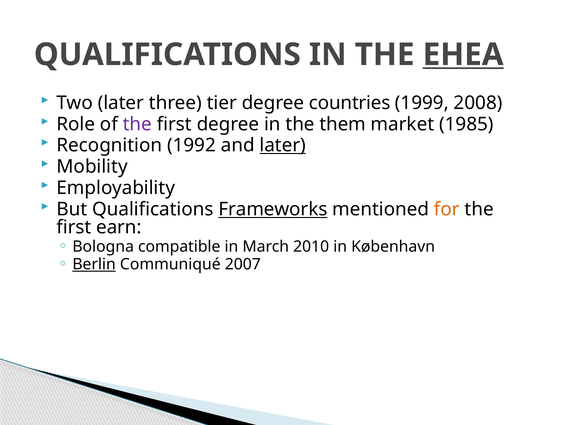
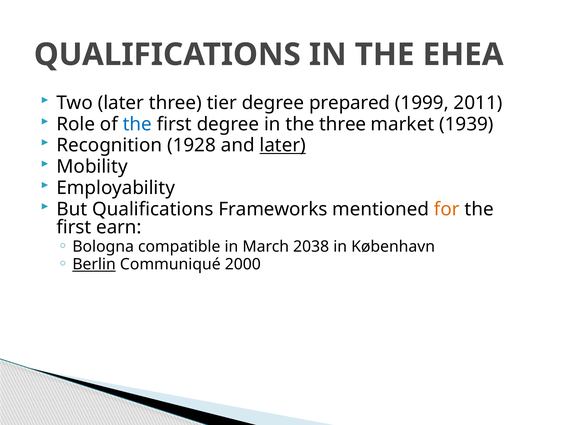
EHEA underline: present -> none (463, 55)
countries: countries -> prepared (350, 103)
2008: 2008 -> 2011 (478, 103)
the colour: purple -> blue (137, 124)
the them: them -> three (343, 124)
1985: 1985 -> 1939 (466, 124)
1992: 1992 -> 1928 (191, 145)
Frameworks underline: present -> none (273, 209)
2010: 2010 -> 2038 (311, 246)
2007: 2007 -> 2000 (243, 264)
